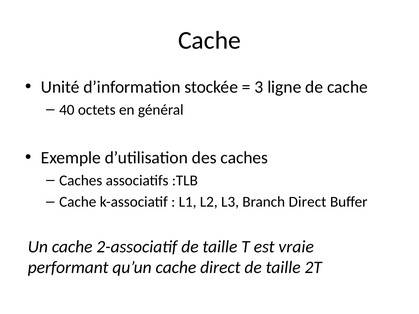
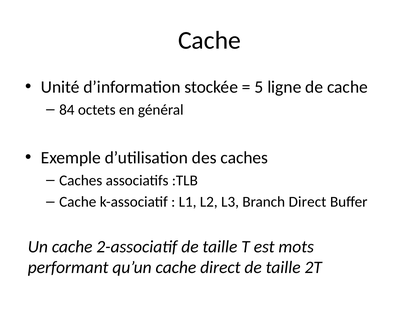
3: 3 -> 5 (259, 87)
40: 40 -> 84 (67, 110)
vraie: vraie -> mots (296, 247)
